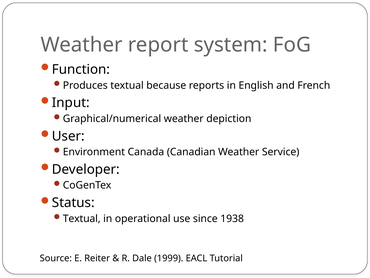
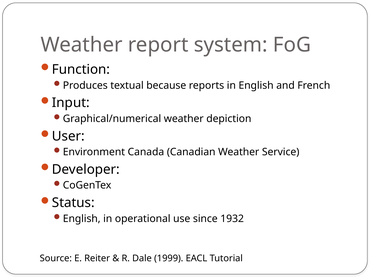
Textual: Textual -> English (82, 218)
1938: 1938 -> 1932 (232, 218)
